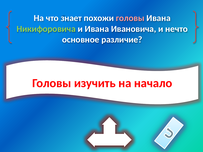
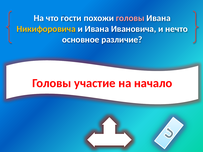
знает: знает -> гости (71, 18)
Никифоровича colour: light green -> yellow (46, 29)
изучить: изучить -> участие (95, 83)
